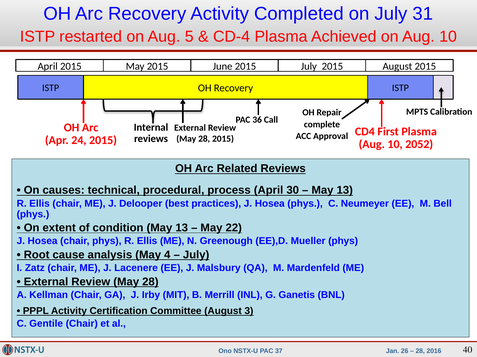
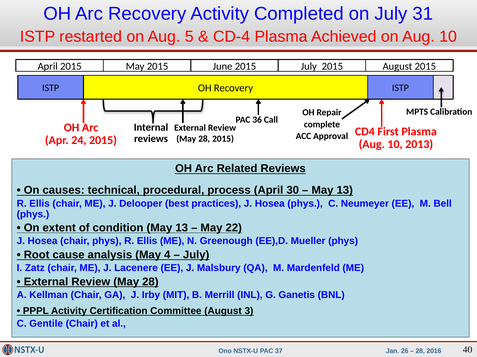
2052: 2052 -> 2013 (419, 144)
